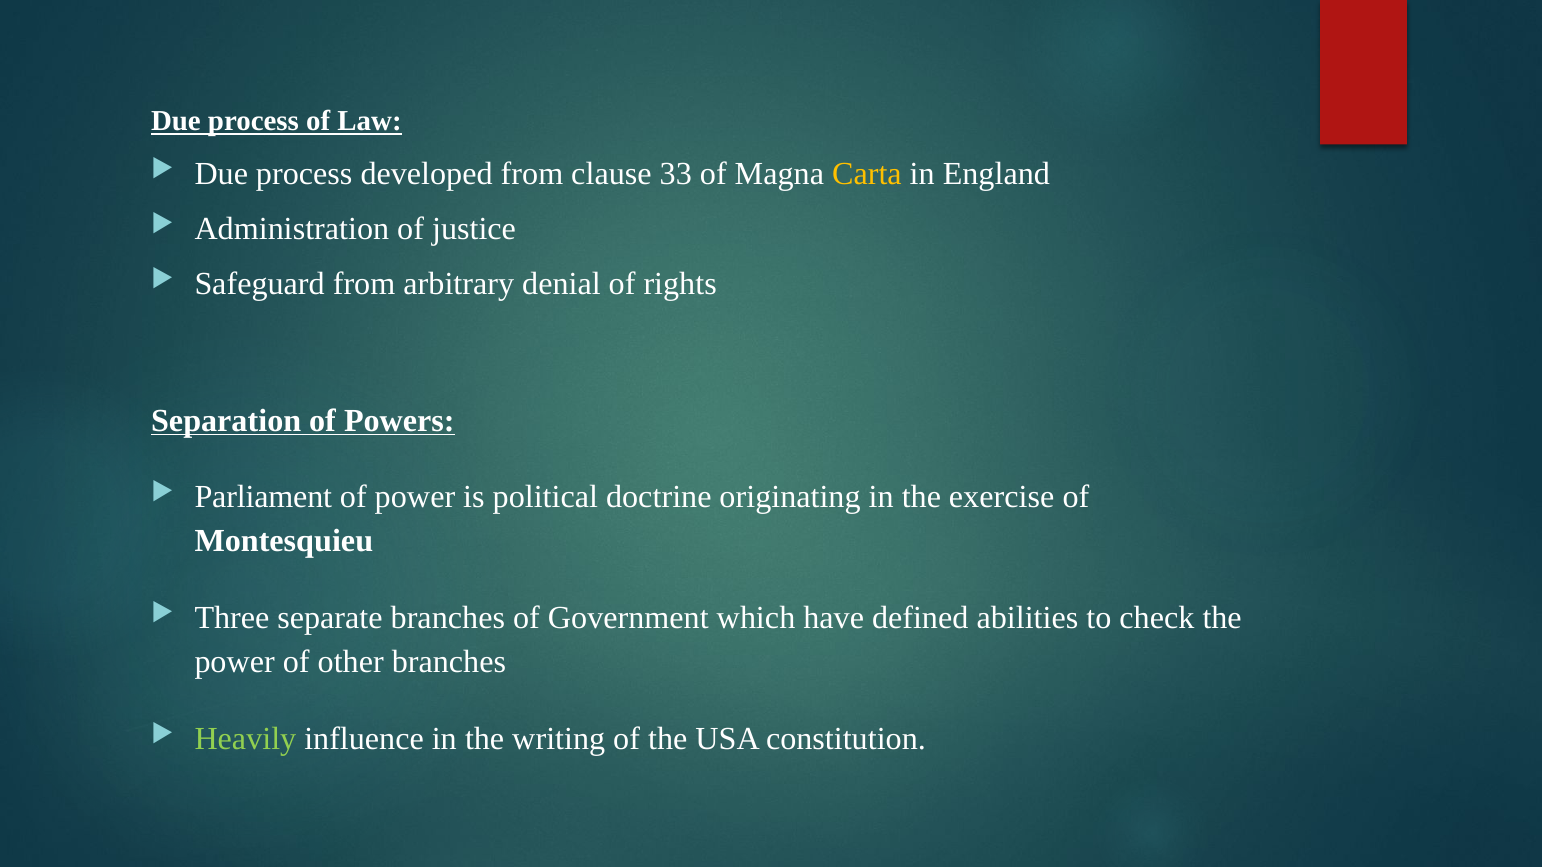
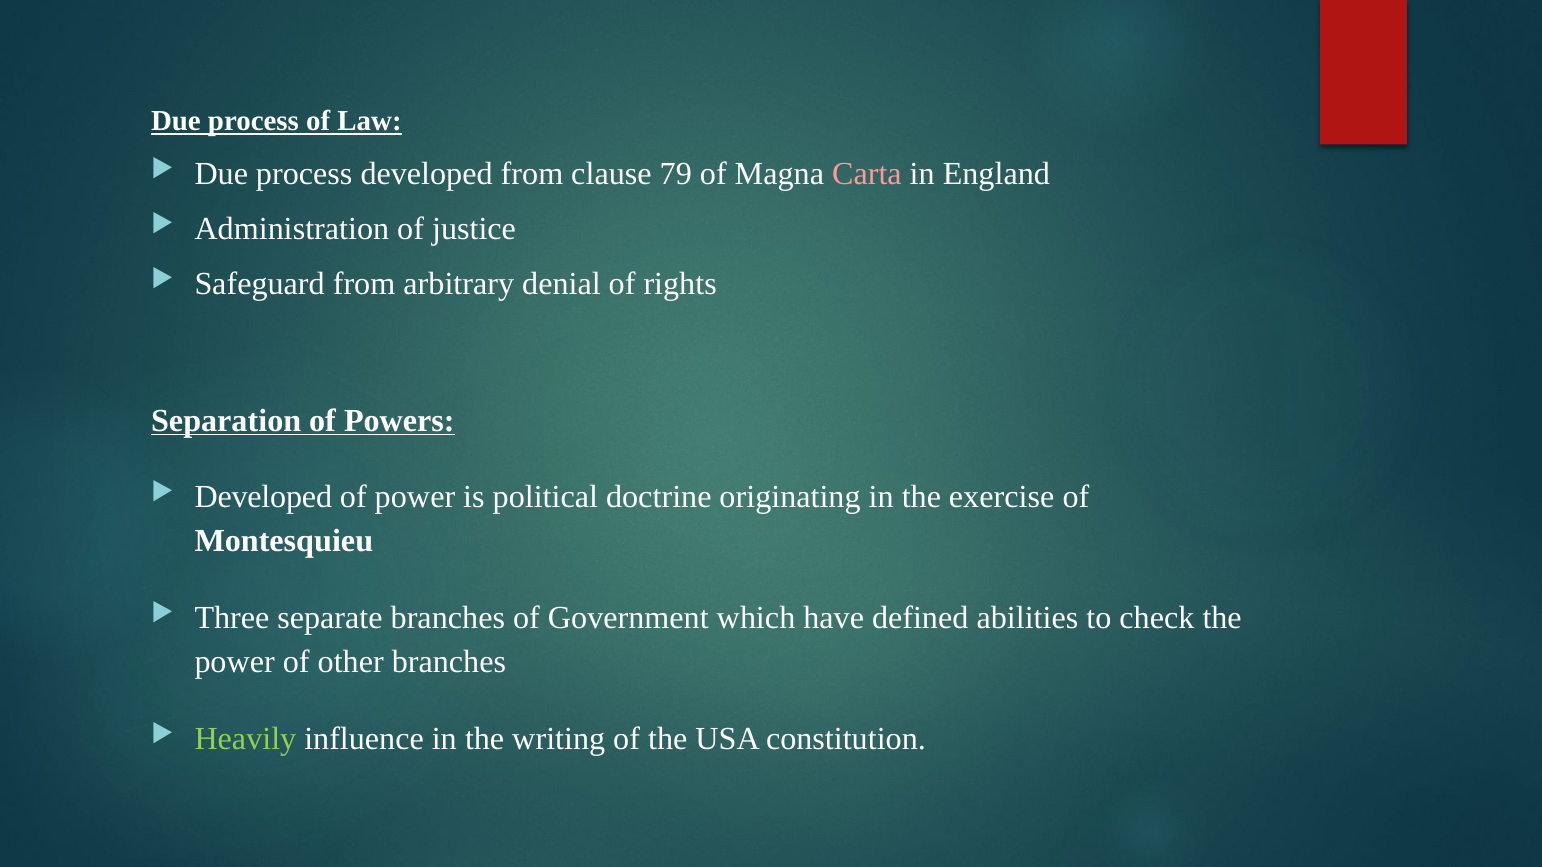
33: 33 -> 79 (676, 174)
Carta colour: yellow -> pink (867, 174)
Parliament: Parliament -> Developed (263, 497)
